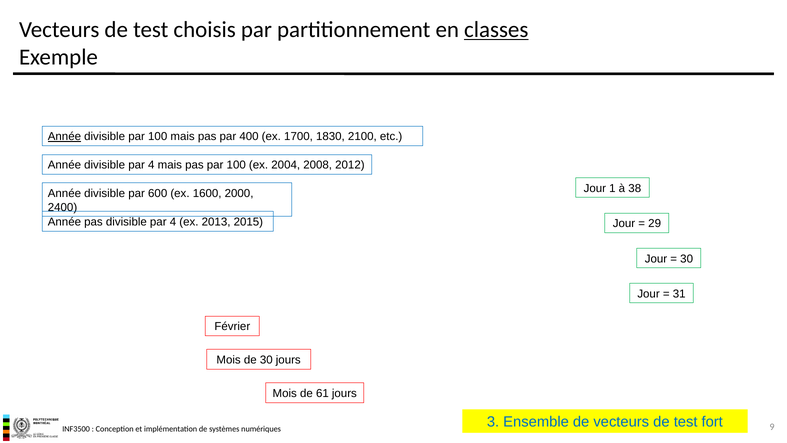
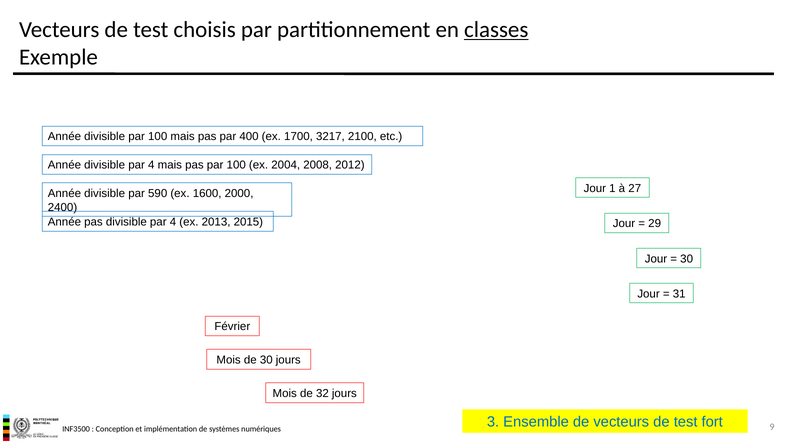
Année underline: present -> none (64, 137)
1830: 1830 -> 3217 (330, 137)
38: 38 -> 27 (635, 188)
600: 600 -> 590 (158, 193)
61: 61 -> 32 (322, 393)
